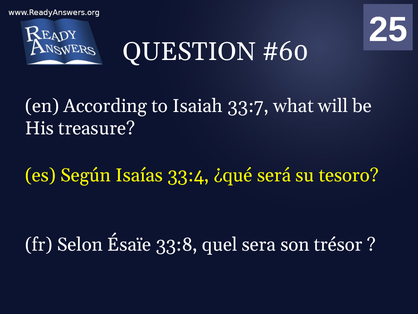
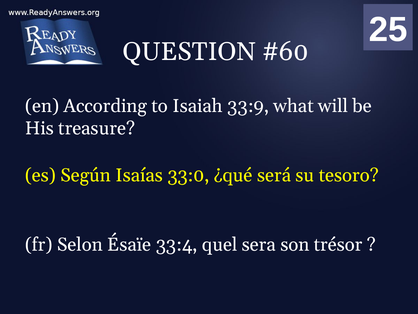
33:7: 33:7 -> 33:9 (248, 106)
33:4: 33:4 -> 33:0 (188, 175)
33:8: 33:8 -> 33:4 (177, 244)
